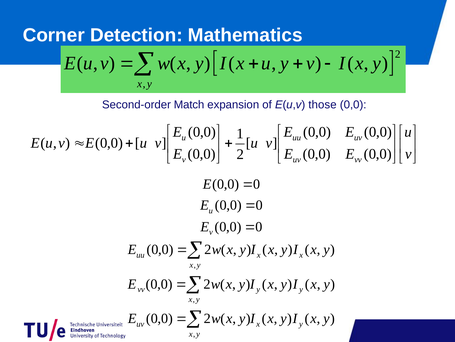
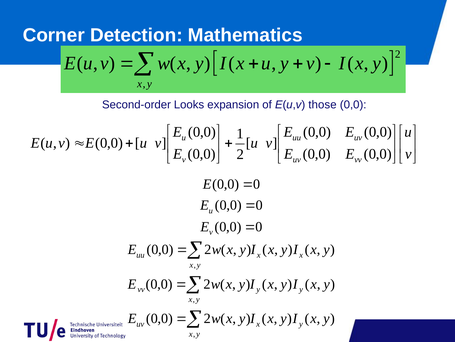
Match: Match -> Looks (189, 105)
